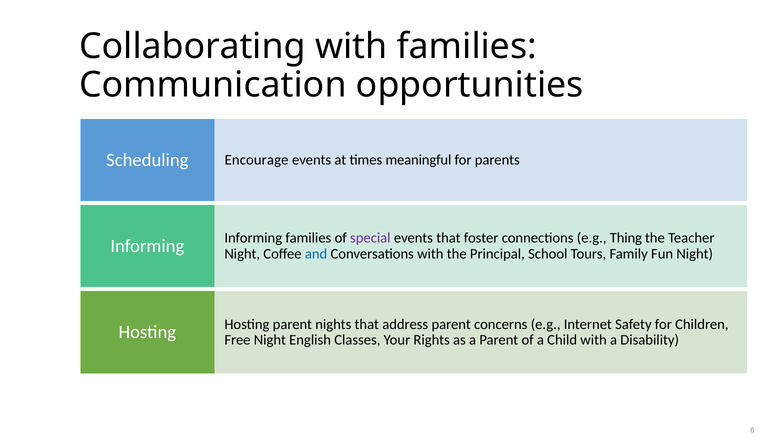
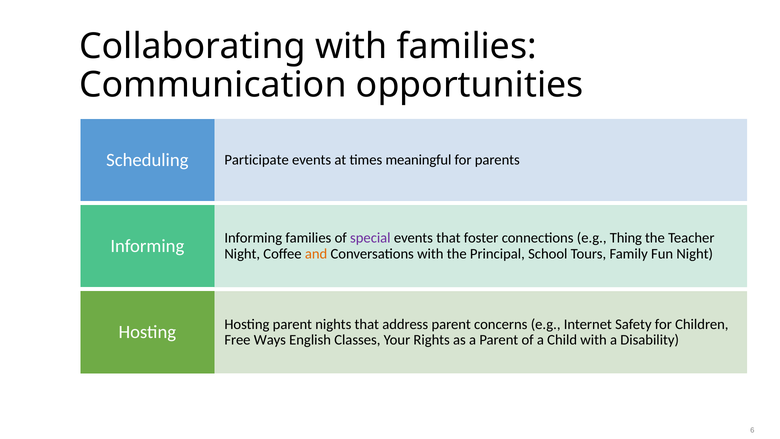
Encourage: Encourage -> Participate (257, 160)
and colour: blue -> orange (316, 254)
Free Night: Night -> Ways (270, 340)
